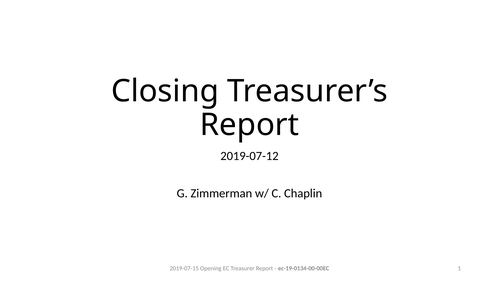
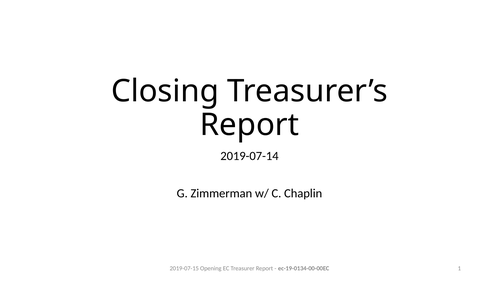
2019-07-12: 2019-07-12 -> 2019-07-14 (249, 156)
